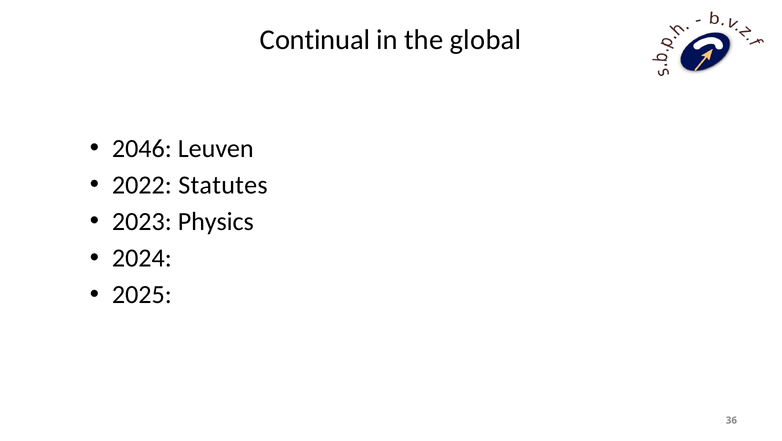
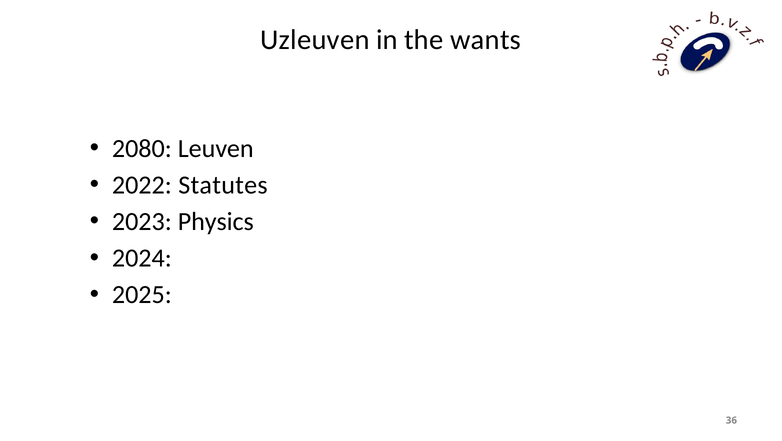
Continual: Continual -> Uzleuven (315, 40)
global: global -> wants (486, 40)
2046: 2046 -> 2080 (142, 148)
